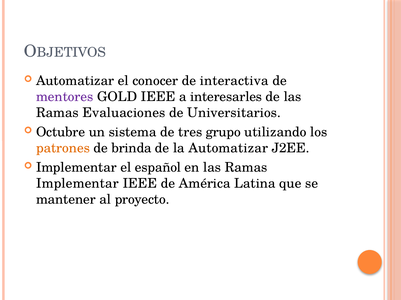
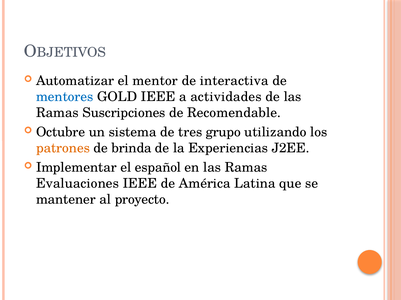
conocer: conocer -> mentor (155, 81)
mentores colour: purple -> blue (65, 97)
interesarles: interesarles -> actividades (226, 97)
Evaluaciones: Evaluaciones -> Suscripciones (124, 113)
Universitarios: Universitarios -> Recomendable (234, 113)
la Automatizar: Automatizar -> Experiencias (228, 149)
Implementar: Implementar -> Evaluaciones (77, 184)
